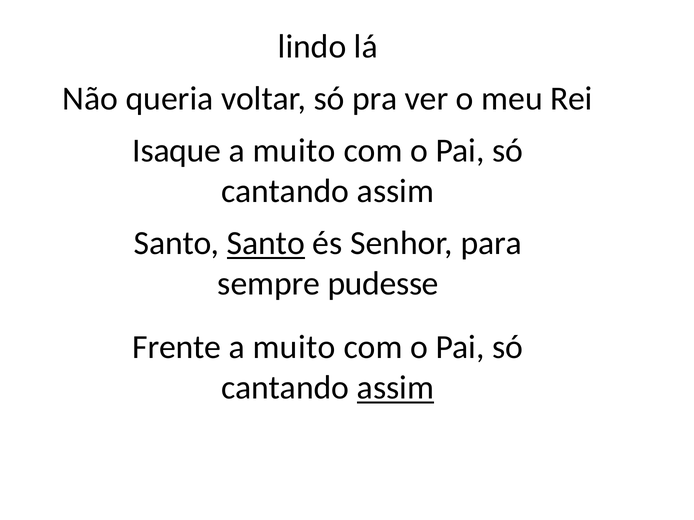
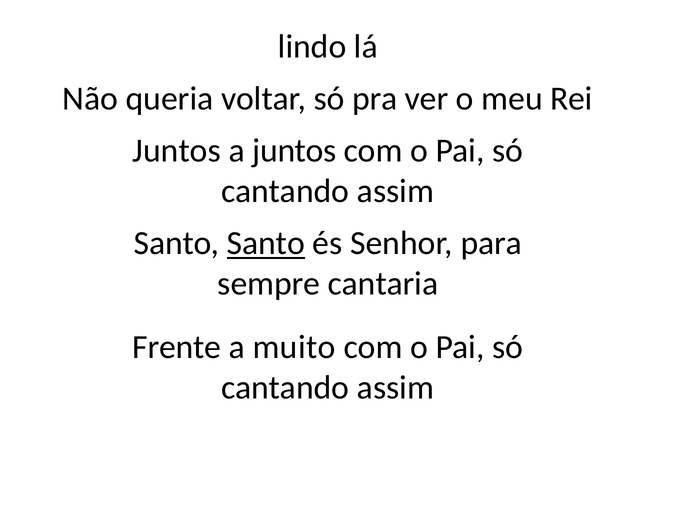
Isaque: Isaque -> Juntos (177, 151)
muito: muito -> juntos (294, 151)
pudesse: pudesse -> cantaria (383, 284)
assim underline: present -> none (395, 388)
